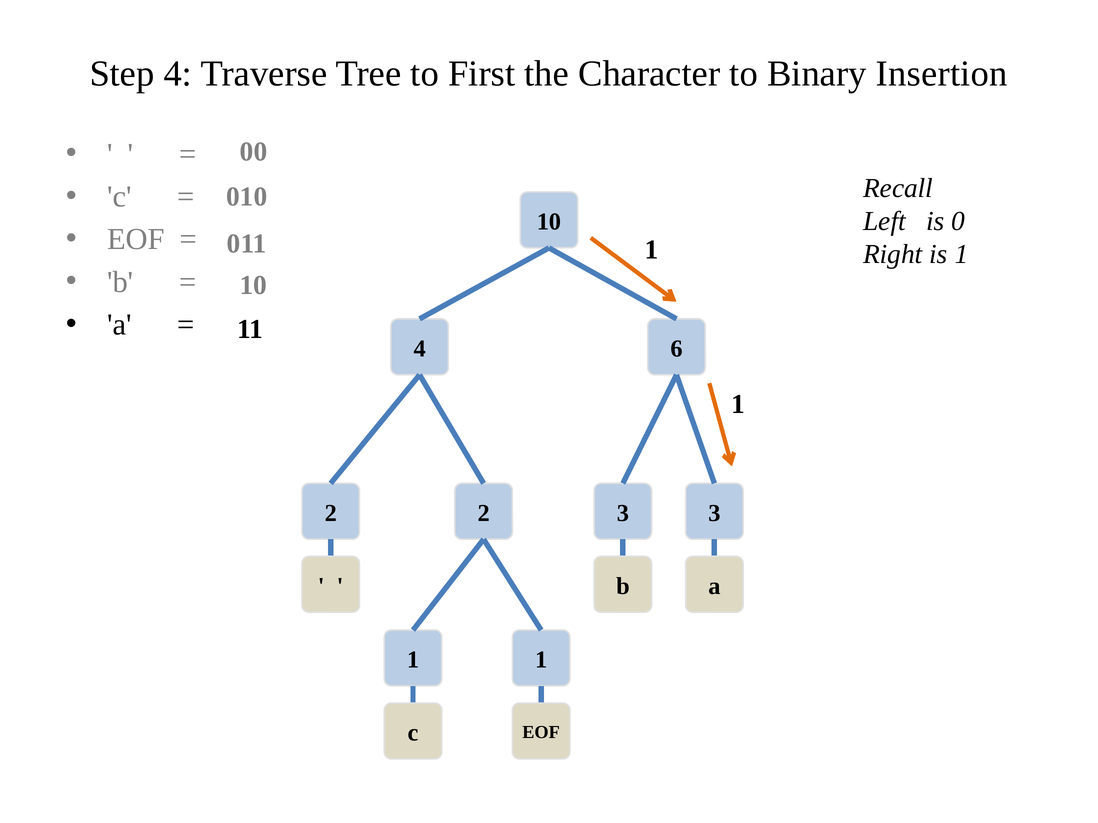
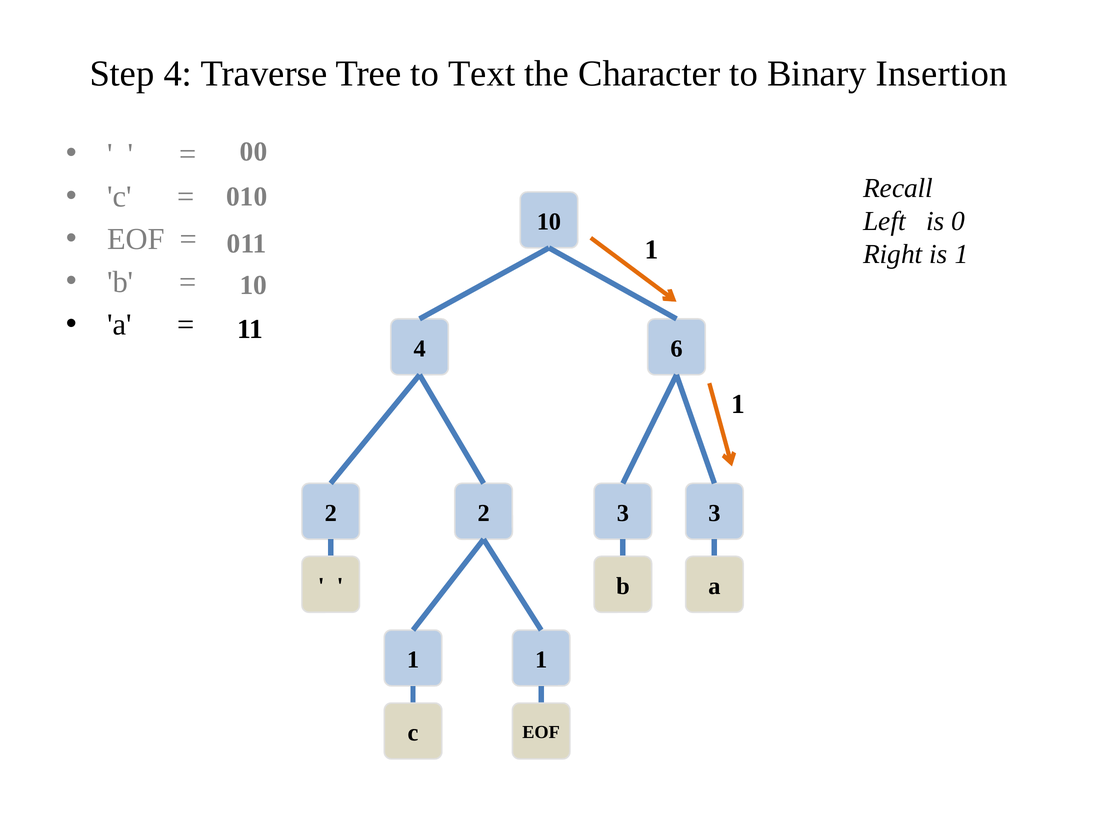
First: First -> Text (482, 74)
